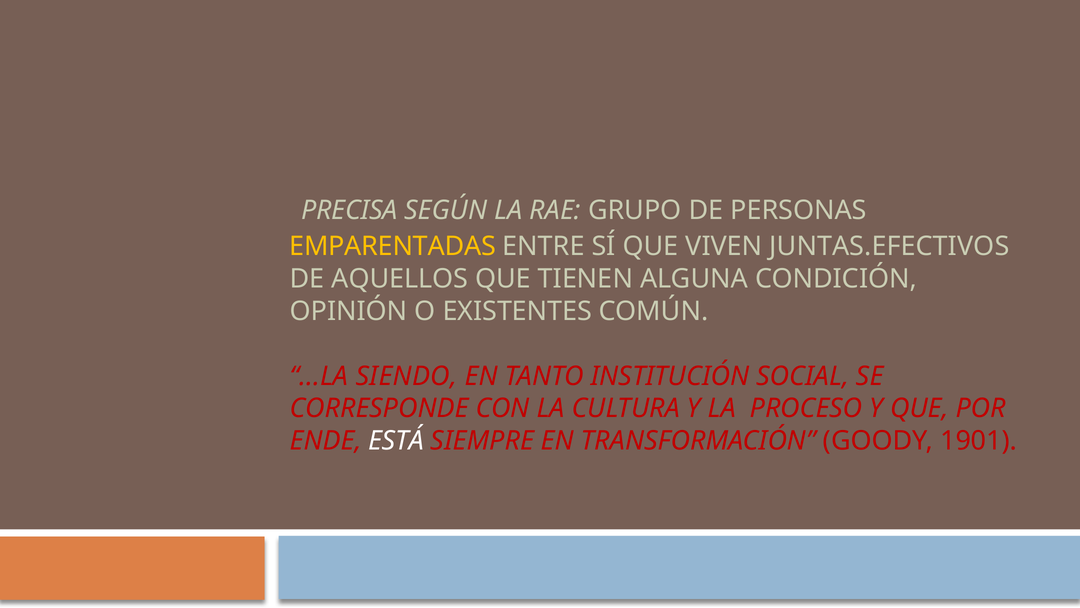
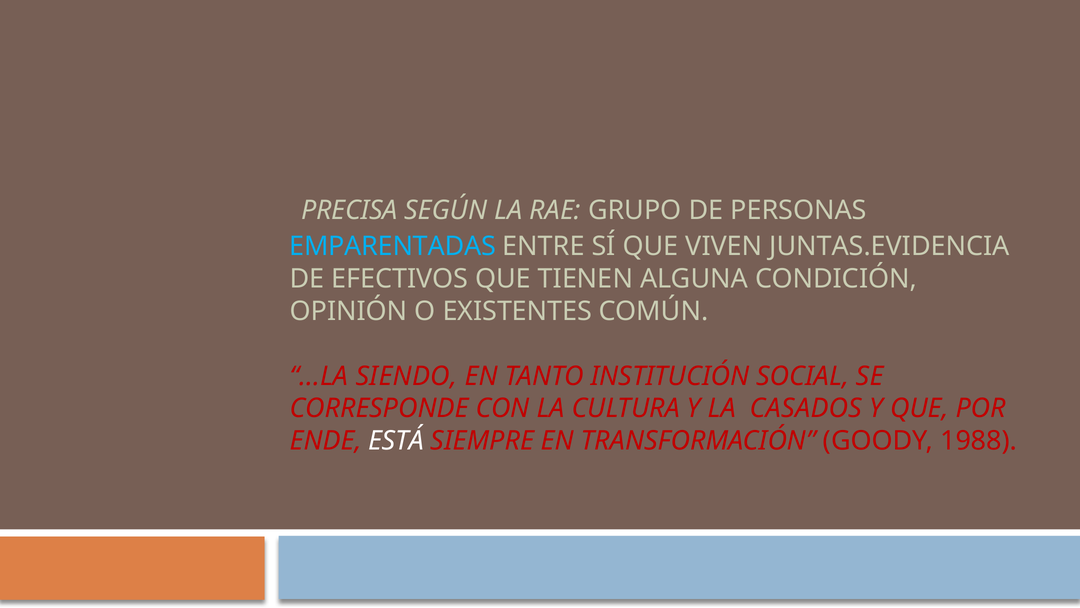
EMPARENTADAS colour: yellow -> light blue (393, 246)
JUNTAS.EFECTIVOS: JUNTAS.EFECTIVOS -> JUNTAS.EVIDENCIA (889, 246)
AQUELLOS: AQUELLOS -> EFECTIVOS (400, 279)
PROCESO: PROCESO -> CASADOS (806, 408)
1901: 1901 -> 1988 (979, 441)
